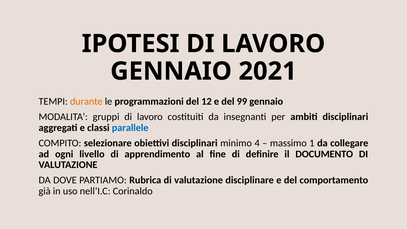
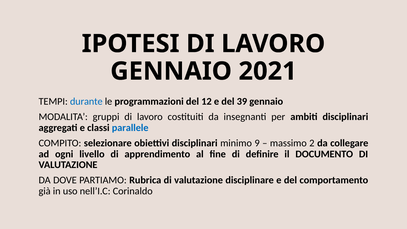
durante colour: orange -> blue (86, 102)
99: 99 -> 39 (242, 102)
4: 4 -> 9 (257, 143)
1: 1 -> 2 (312, 143)
